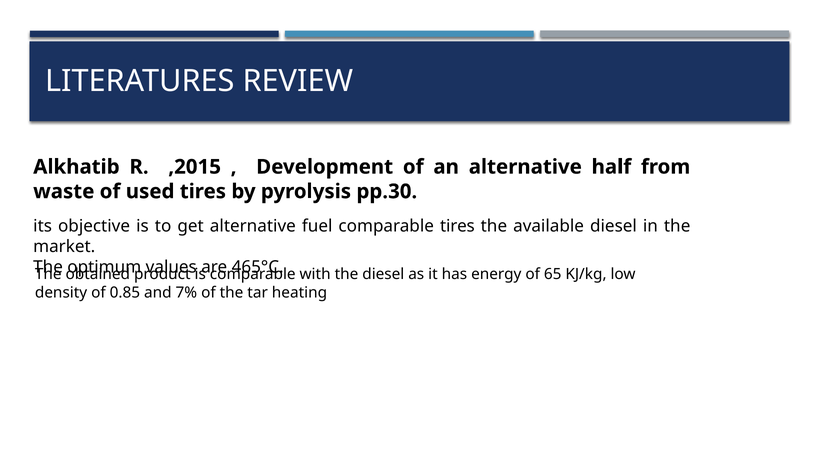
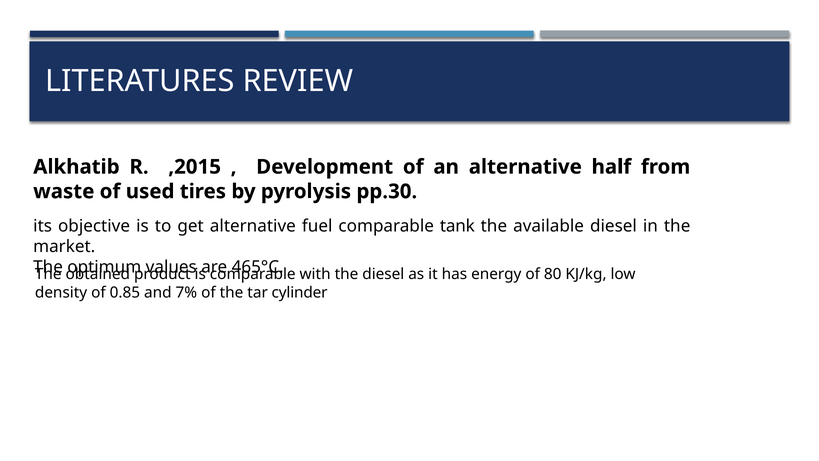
comparable tires: tires -> tank (457, 226)
65: 65 -> 80 (553, 274)
heating: heating -> cylinder (300, 292)
